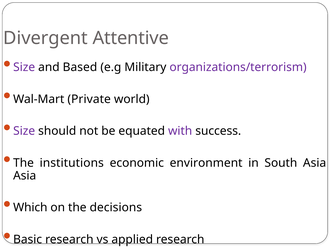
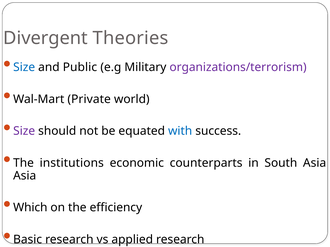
Attentive: Attentive -> Theories (131, 38)
Size colour: purple -> blue (24, 67)
Based: Based -> Public (80, 67)
with colour: purple -> blue (180, 131)
environment: environment -> counterparts (206, 163)
decisions: decisions -> efficiency (116, 208)
